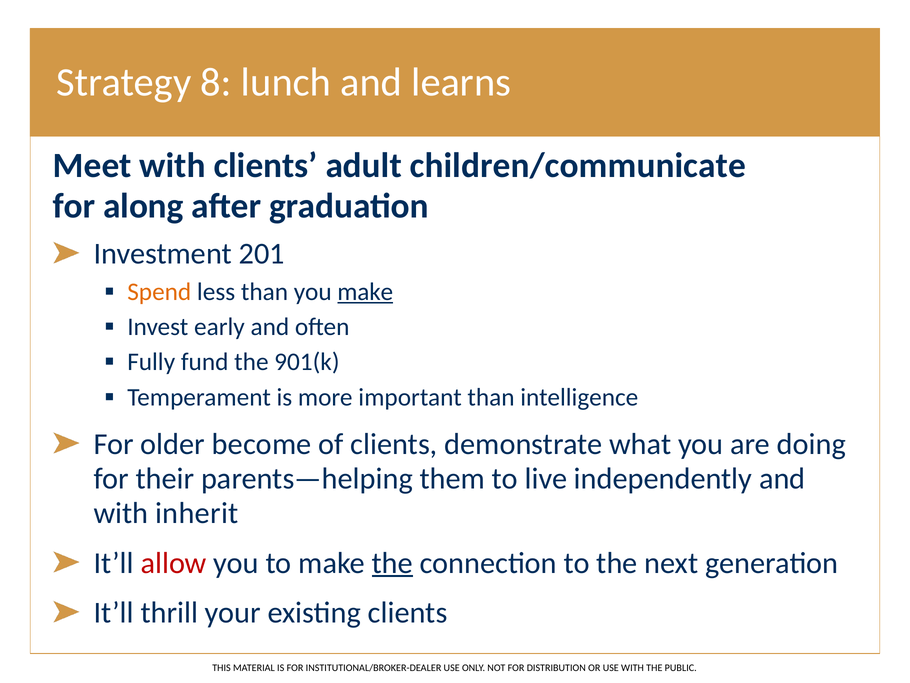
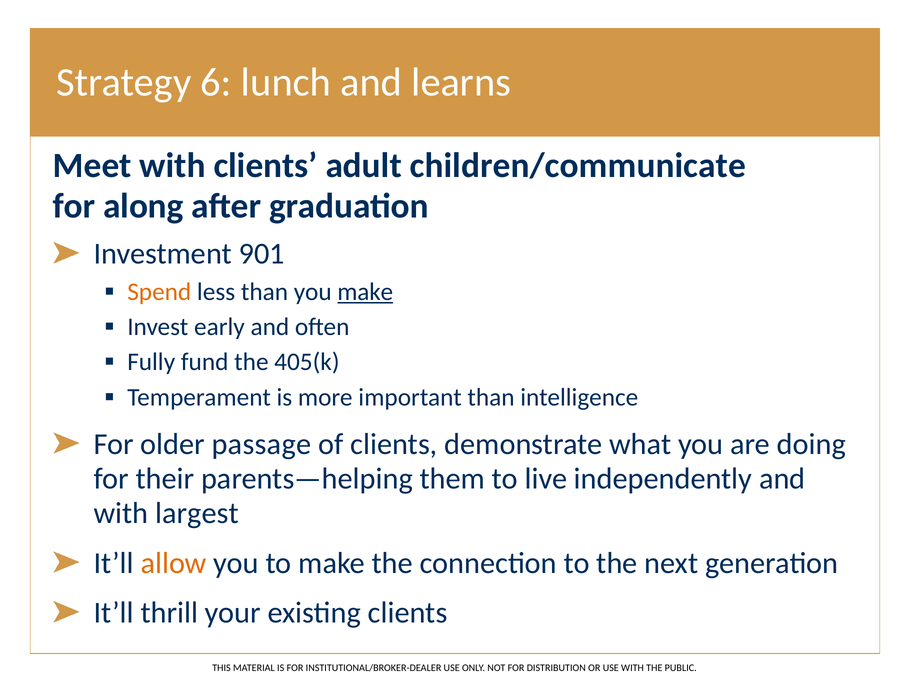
8: 8 -> 6 (216, 82)
201: 201 -> 901 (262, 253)
901(k: 901(k -> 405(k (307, 362)
become: become -> passage (262, 444)
inherit: inherit -> largest (197, 513)
allow colour: red -> orange (174, 563)
the underline: present -> none (392, 563)
